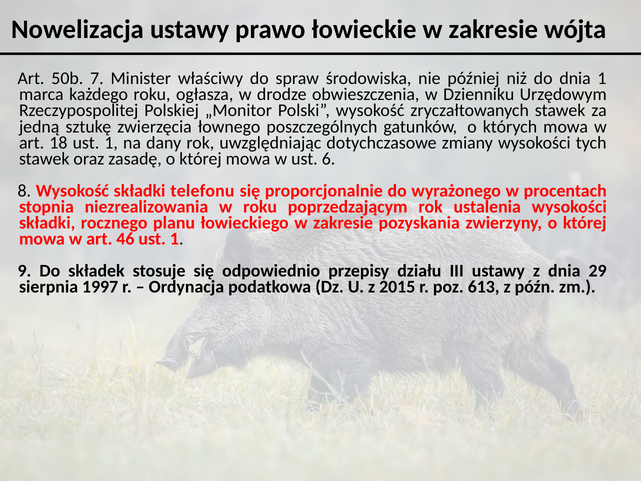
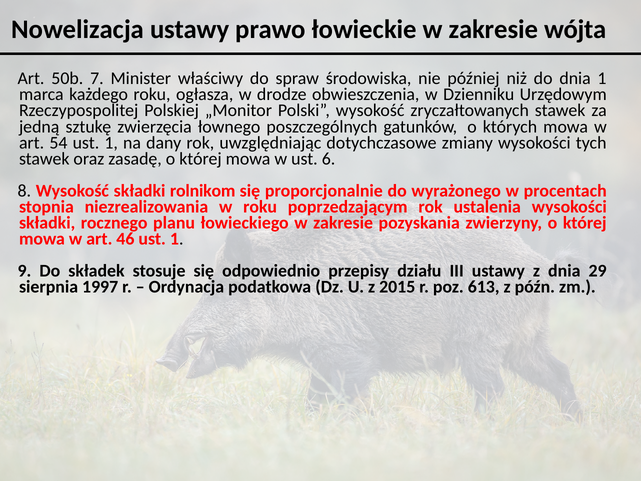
18: 18 -> 54 (58, 143)
telefonu: telefonu -> rolnikom (203, 191)
